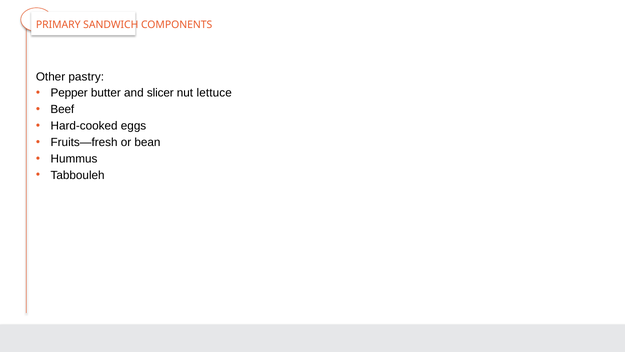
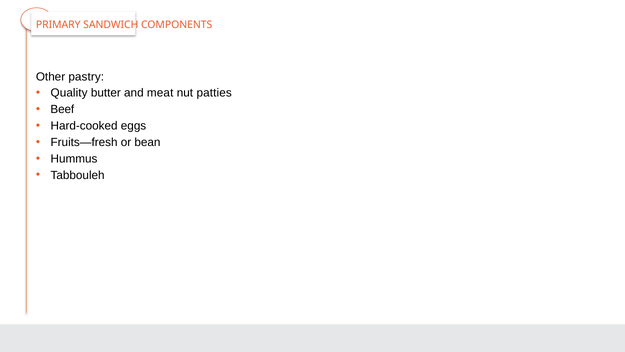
Pepper: Pepper -> Quality (69, 93)
slicer: slicer -> meat (160, 93)
lettuce: lettuce -> patties (214, 93)
